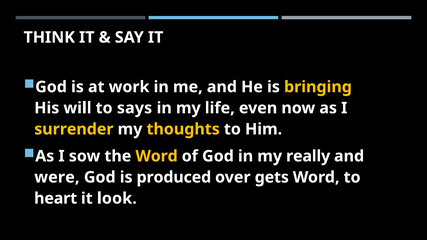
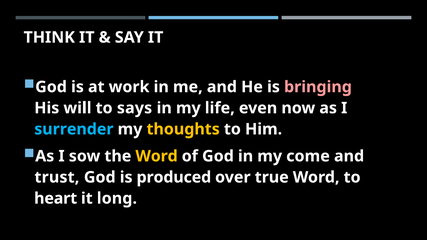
bringing colour: yellow -> pink (318, 87)
surrender colour: yellow -> light blue (74, 129)
really: really -> come (308, 156)
were: were -> trust (57, 177)
gets: gets -> true (272, 177)
look: look -> long (117, 199)
